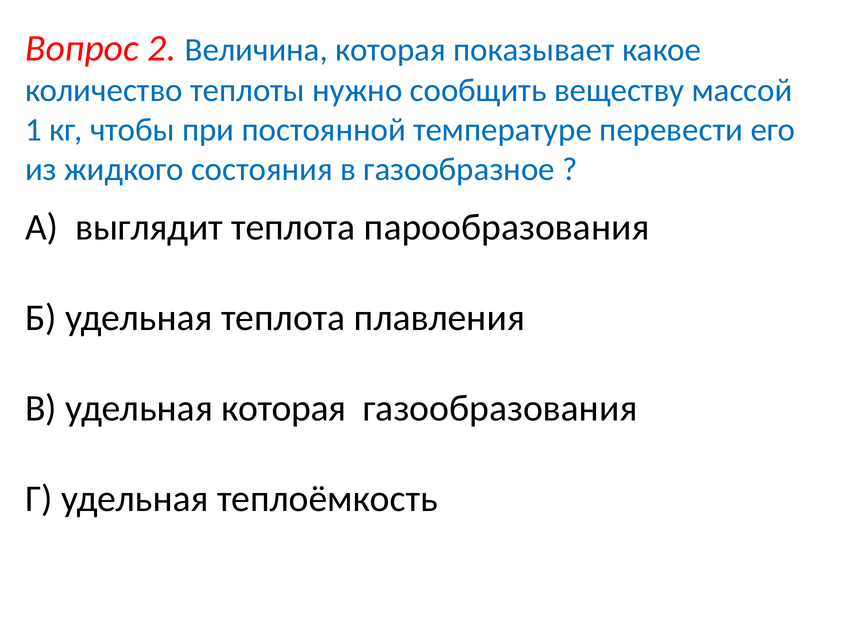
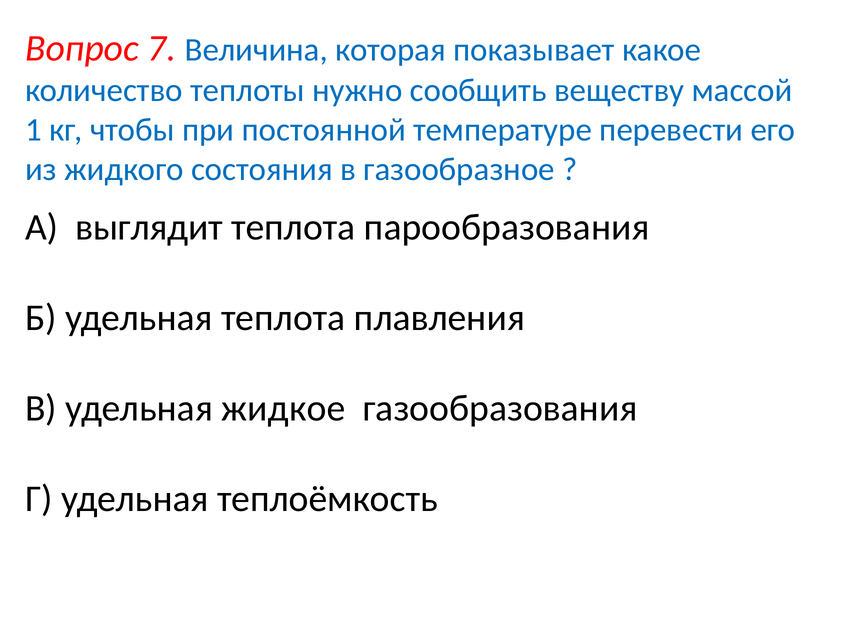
2: 2 -> 7 (162, 48)
удельная которая: которая -> жидкое (283, 408)
